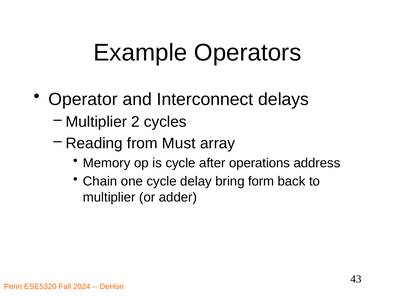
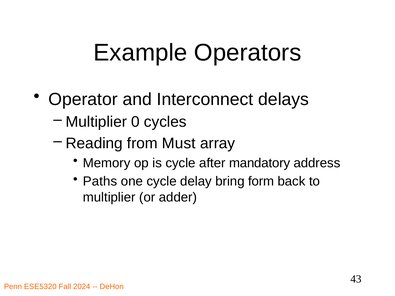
2: 2 -> 0 (135, 122)
operations: operations -> mandatory (260, 163)
Chain: Chain -> Paths (100, 182)
